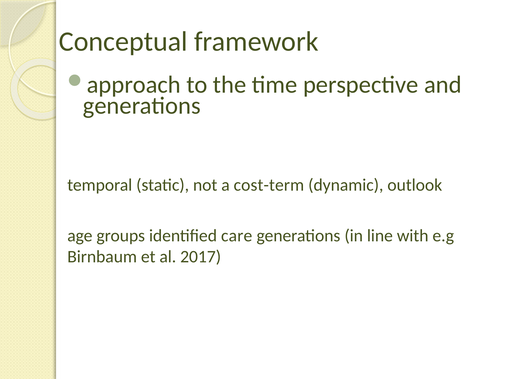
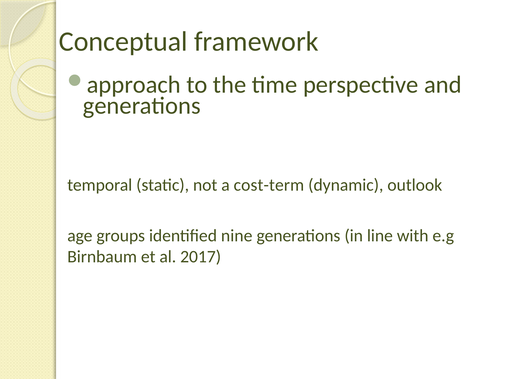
care: care -> nine (237, 236)
